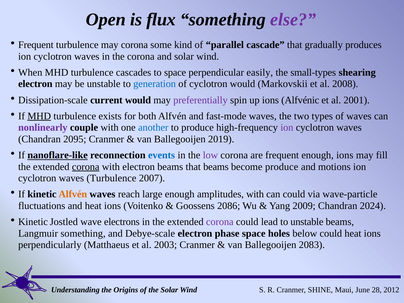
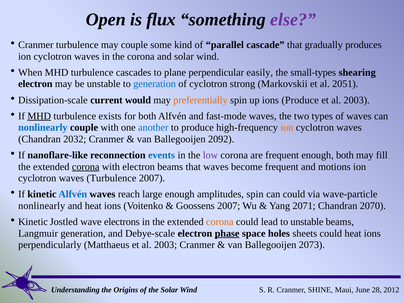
Frequent: Frequent -> Cranmer (36, 45)
may corona: corona -> couple (134, 45)
to space: space -> plane (175, 72)
cyclotron would: would -> strong (243, 84)
2008: 2008 -> 2051 (345, 84)
preferentially colour: purple -> orange (200, 100)
ions Alfvénic: Alfvénic -> Produce (300, 100)
2001: 2001 -> 2003 (357, 100)
nonlinearly colour: purple -> blue (43, 128)
ion colour: purple -> orange (287, 128)
2095: 2095 -> 2032 (75, 139)
2019: 2019 -> 2092 (221, 139)
nanoflare-like underline: present -> none (58, 155)
enough ions: ions -> both (345, 155)
that beams: beams -> waves (216, 167)
become produce: produce -> frequent (282, 167)
Alfvén colour: orange -> blue (73, 194)
amplitudes with: with -> spin (255, 194)
fluctuations: fluctuations -> nonlinearly (42, 206)
Goossens 2086: 2086 -> 2007 (229, 206)
2009: 2009 -> 2071 (304, 206)
2024: 2024 -> 2070 (373, 206)
corona colour: purple -> orange (220, 222)
Langmuir something: something -> generation (83, 233)
phase underline: none -> present (227, 233)
below: below -> sheets (305, 233)
2083: 2083 -> 2073 (312, 245)
